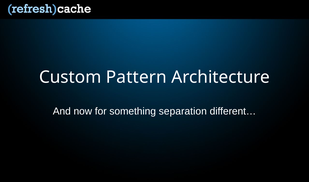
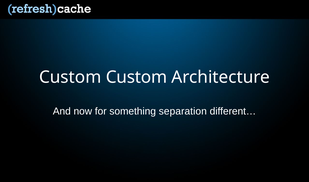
Custom Pattern: Pattern -> Custom (137, 77)
